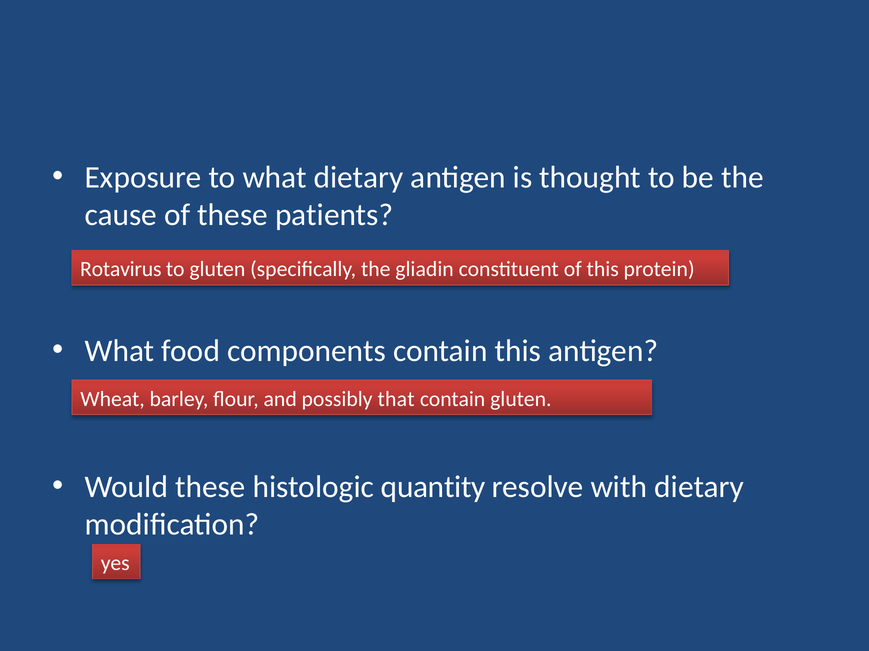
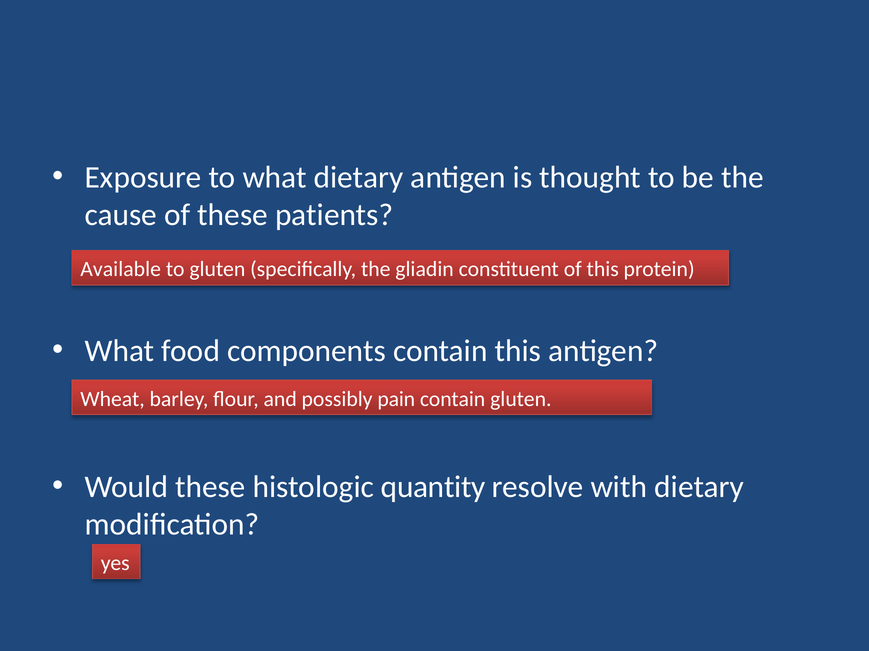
Rotavirus: Rotavirus -> Available (121, 269)
that: that -> pain (396, 399)
